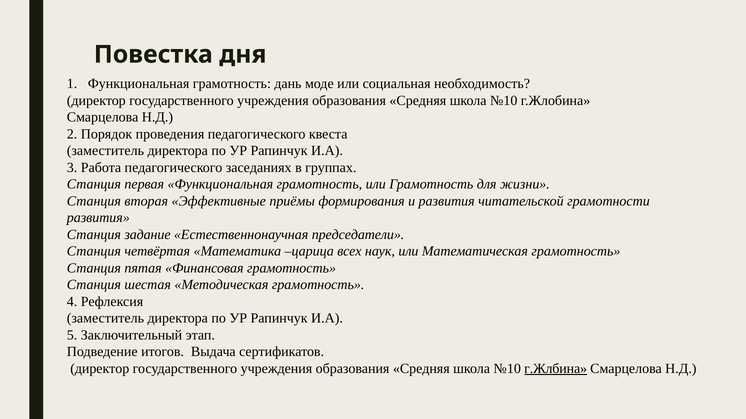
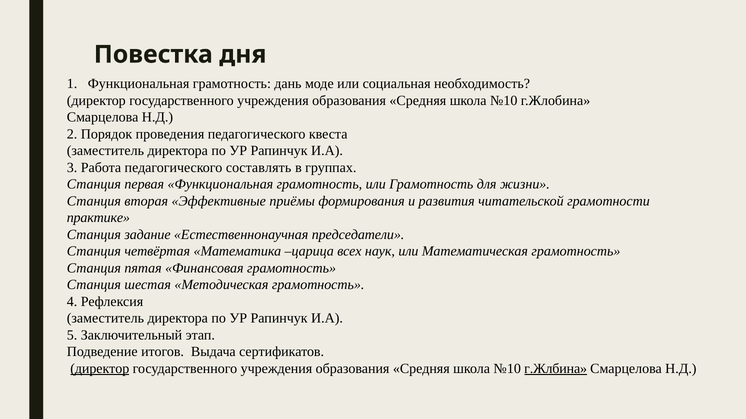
заседаниях: заседаниях -> составлять (259, 168)
развития: развития -> практике (98, 218)
директор underline: none -> present (100, 369)
